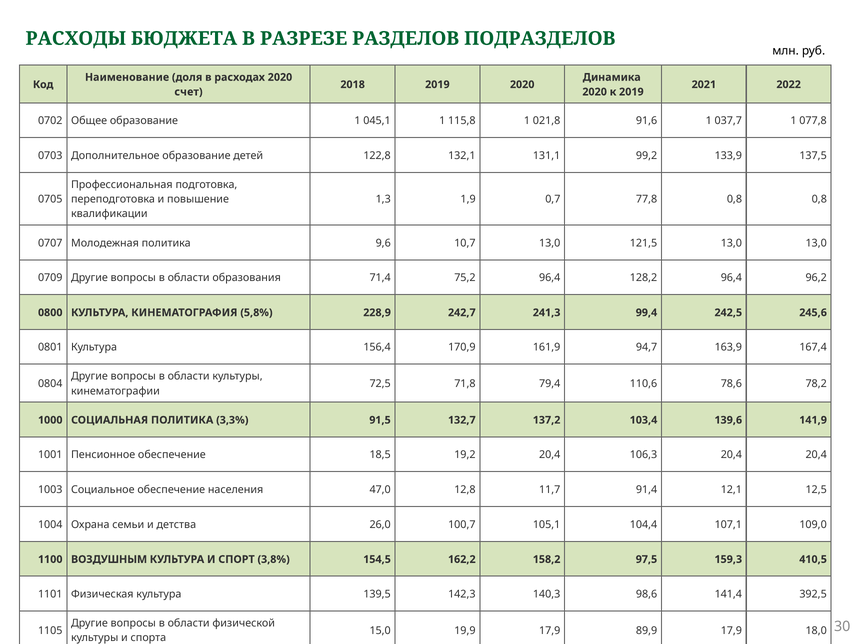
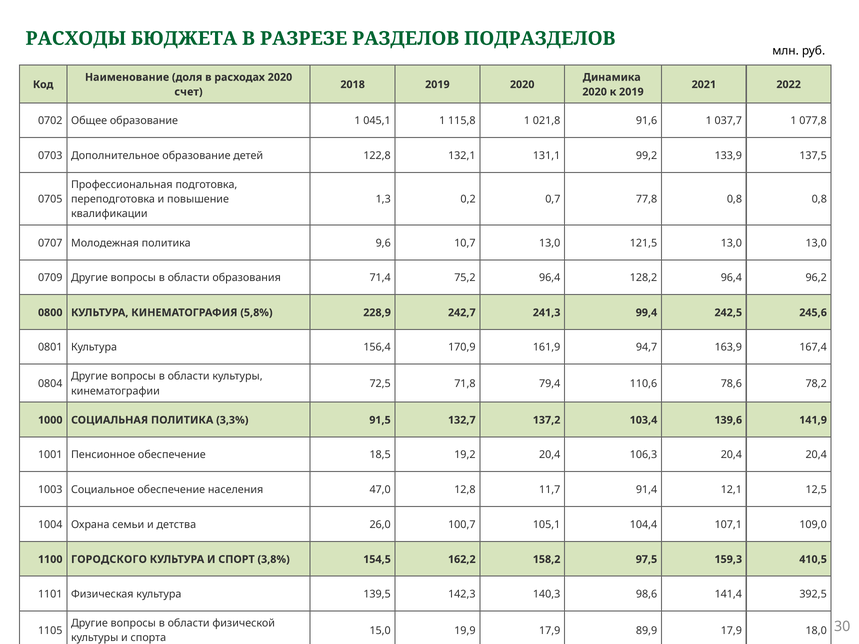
1,9: 1,9 -> 0,2 (468, 199)
ВОЗДУШНЫМ: ВОЗДУШНЫМ -> ГОРОДСКОГО (109, 560)
